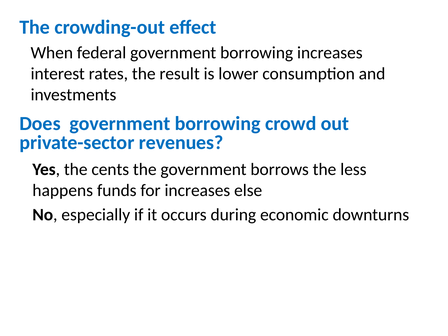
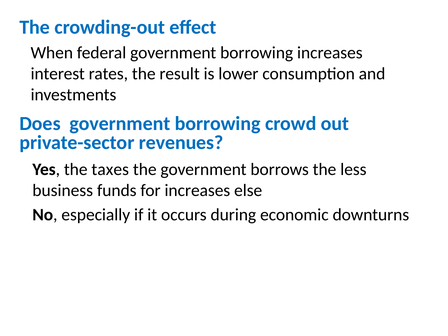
cents: cents -> taxes (110, 170)
happens: happens -> business (63, 190)
